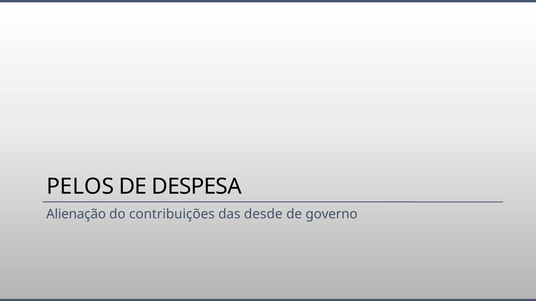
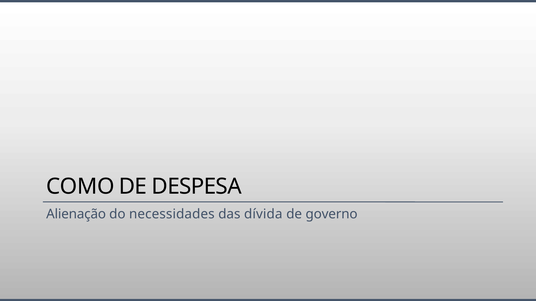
PELOS: PELOS -> COMO (80, 187)
contribuições: contribuições -> necessidades (172, 214)
desde: desde -> dívida (263, 214)
